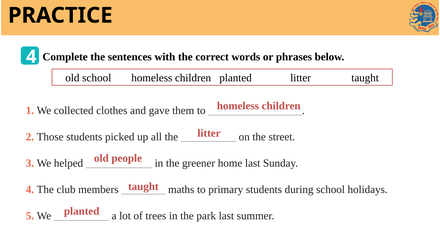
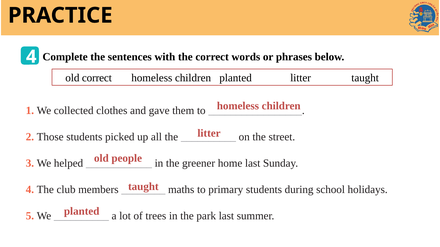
old school: school -> correct (97, 78)
